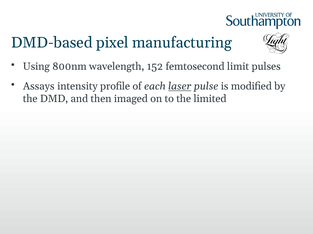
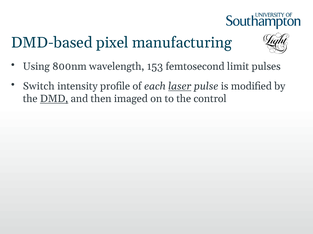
152: 152 -> 153 (155, 67)
Assays: Assays -> Switch (39, 87)
DMD underline: none -> present (54, 99)
limited: limited -> control (210, 99)
